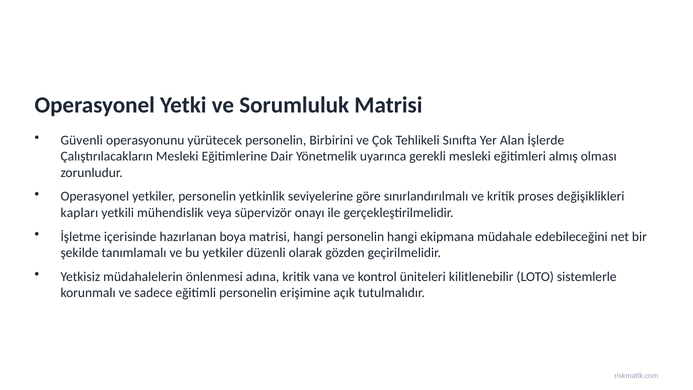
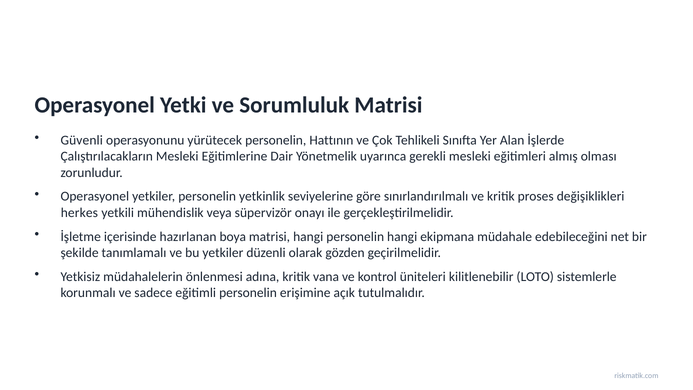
Birbirini: Birbirini -> Hattının (331, 140)
kapları: kapları -> herkes (79, 213)
